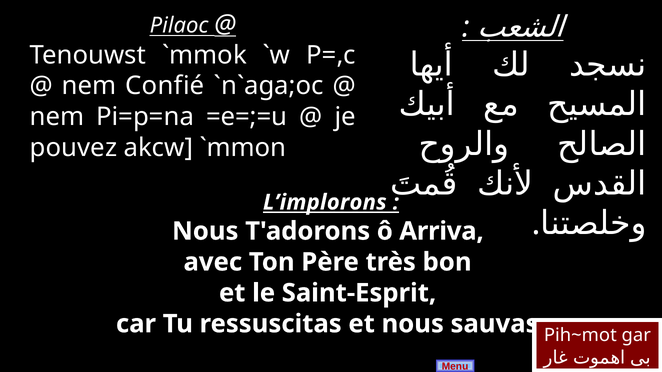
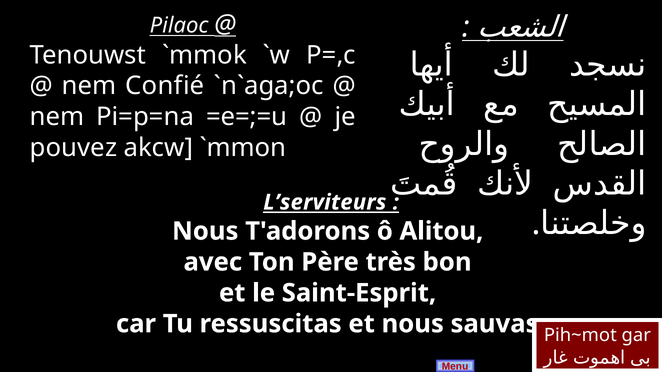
L’implorons: L’implorons -> L’serviteurs (325, 202)
Arriva: Arriva -> Alitou (441, 231)
